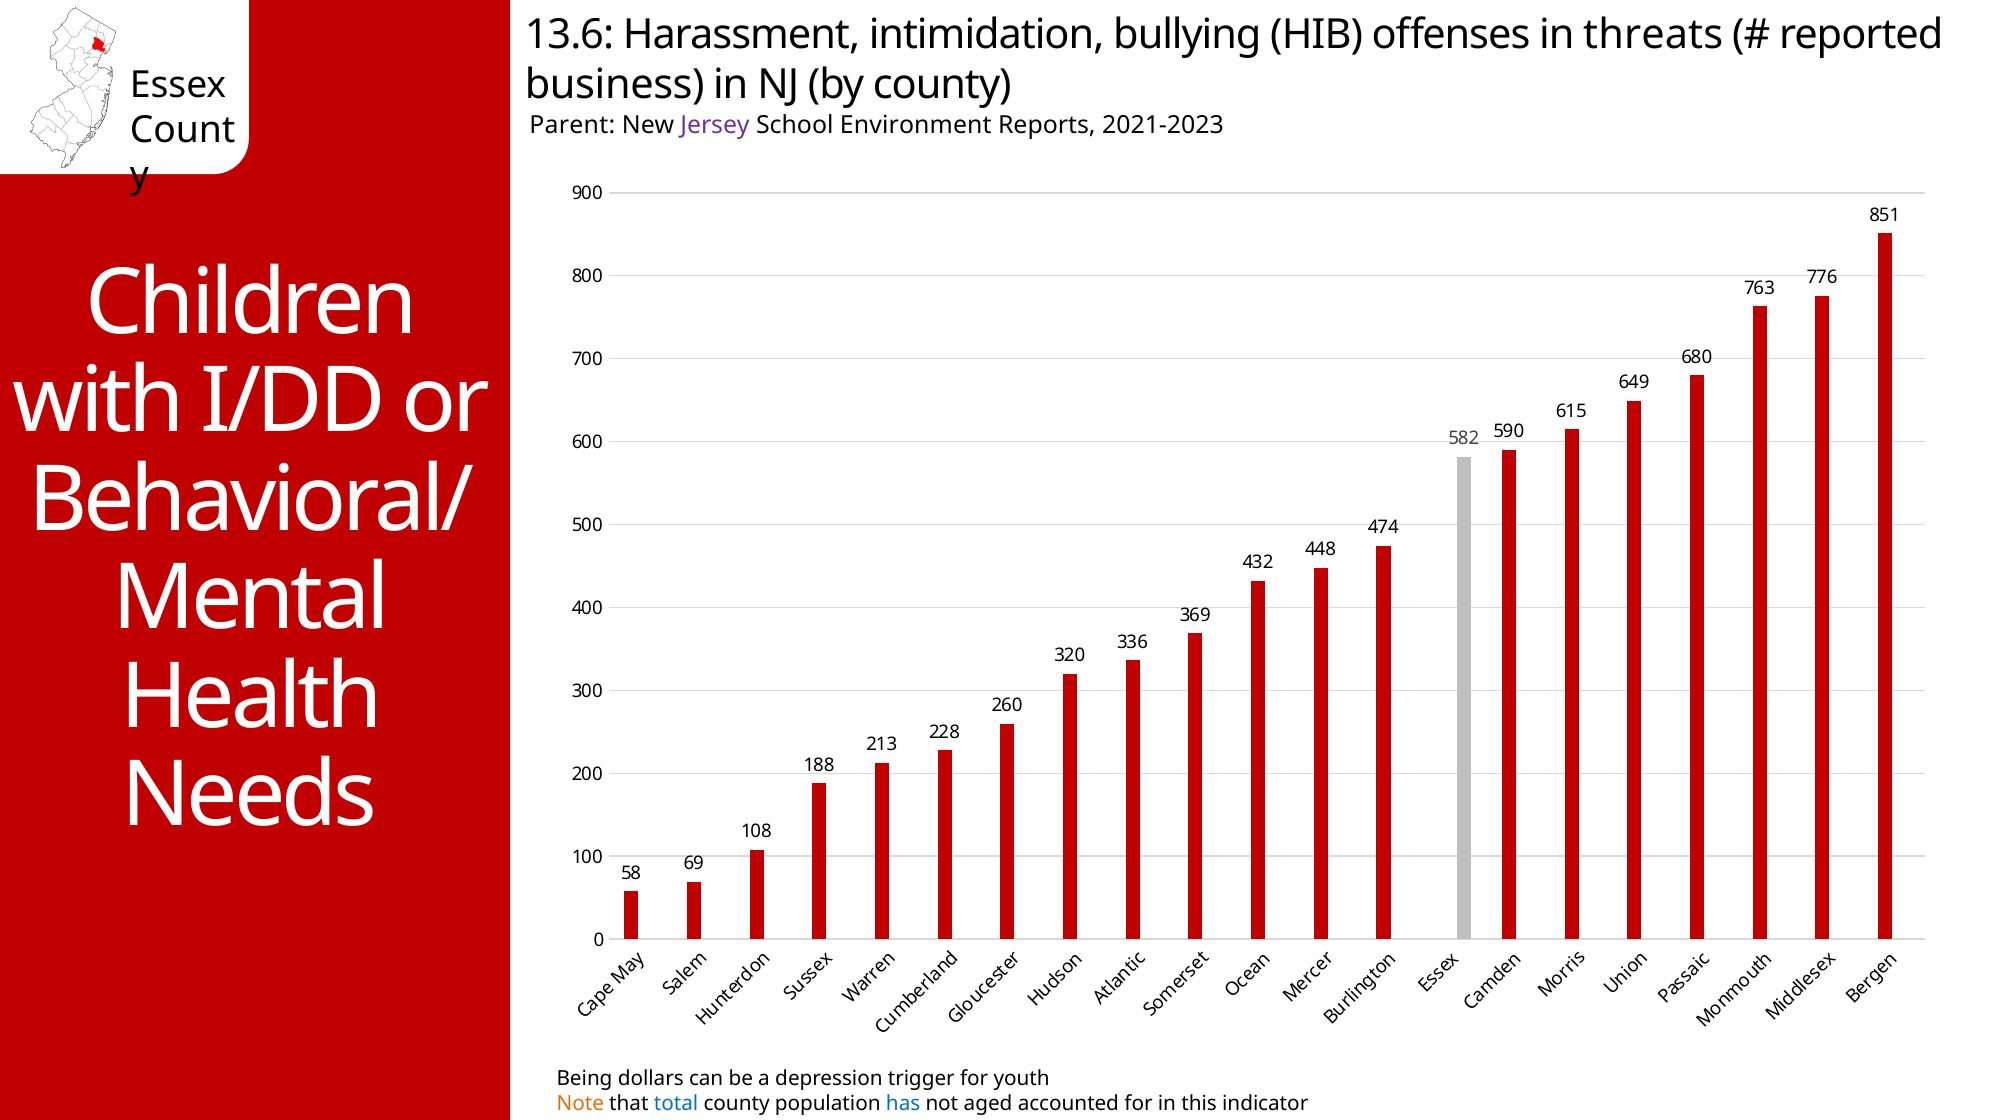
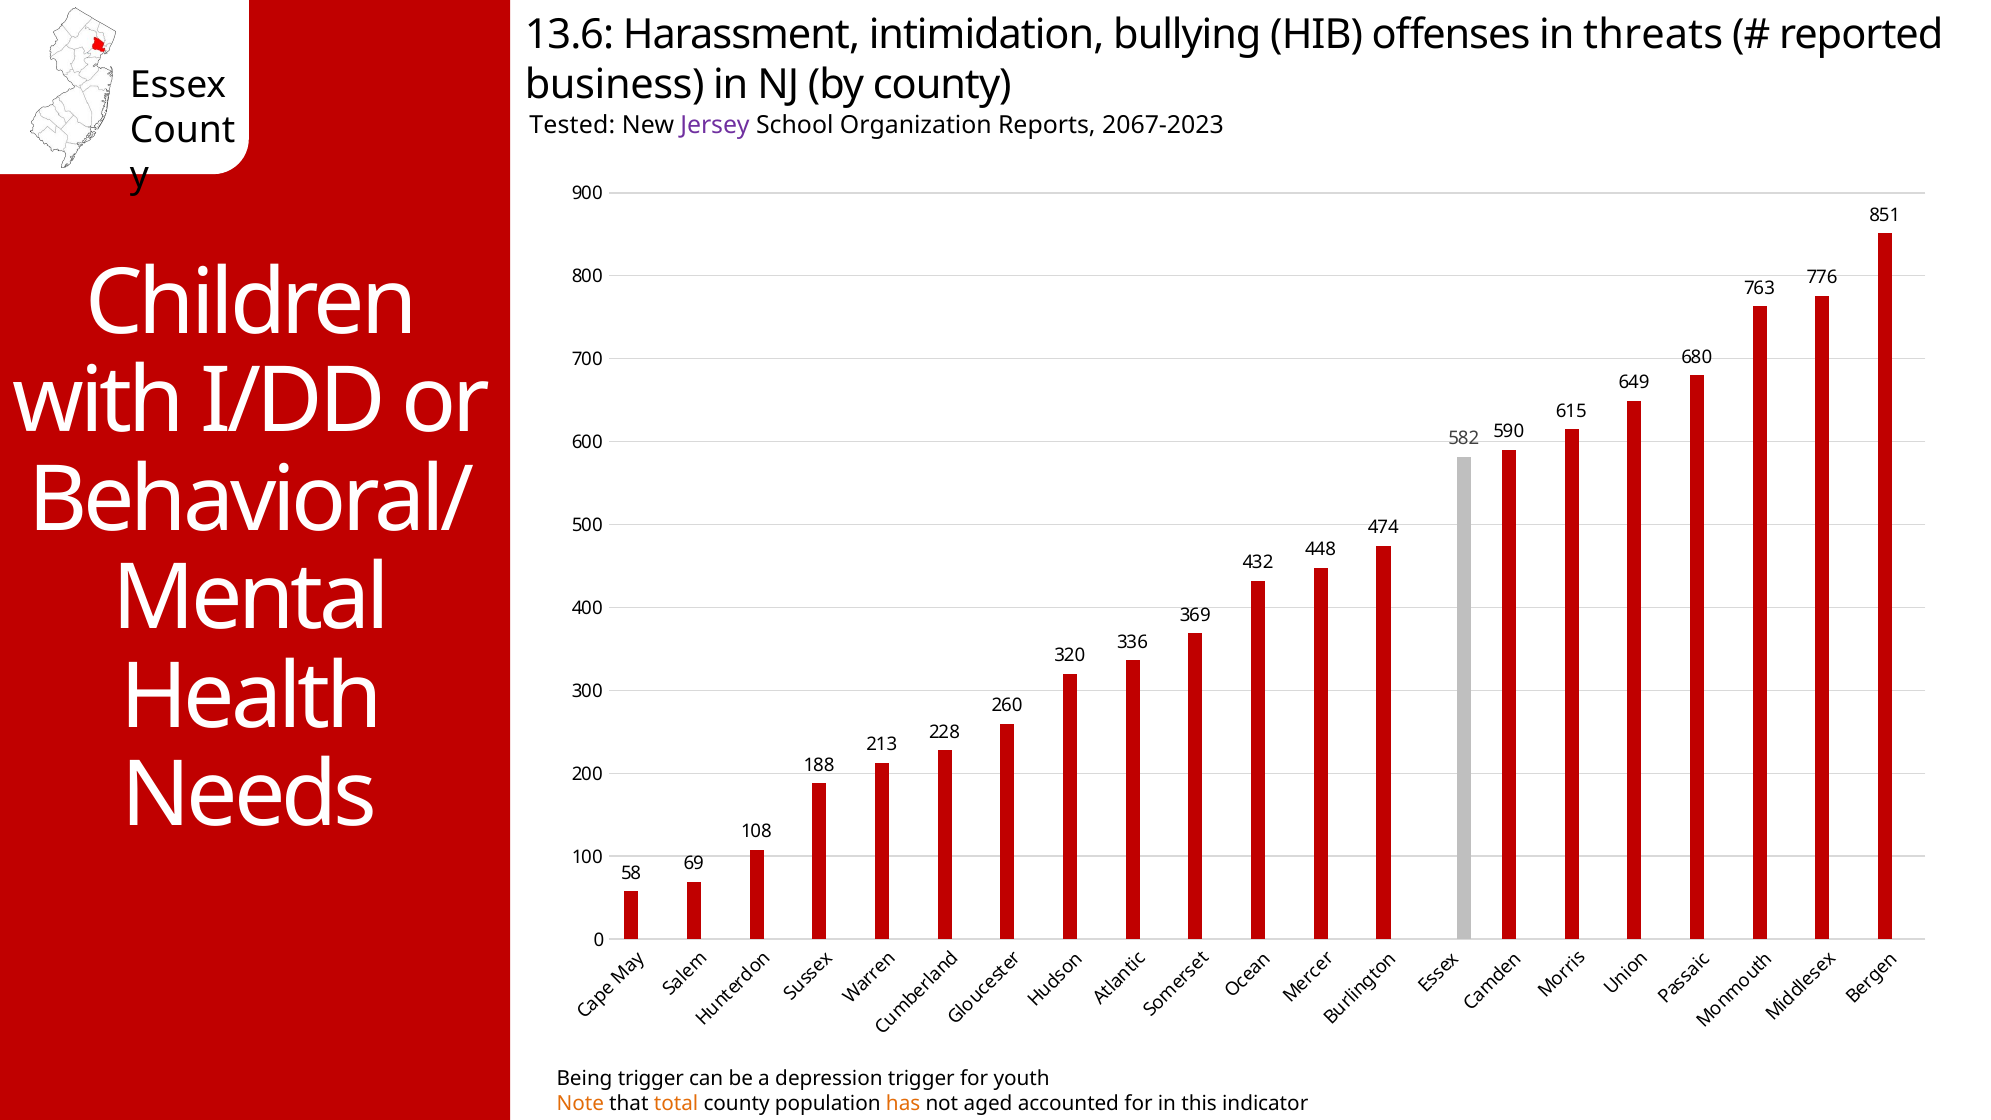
Parent: Parent -> Tested (572, 125)
Environment: Environment -> Organization (916, 125)
2021-2023: 2021-2023 -> 2067-2023 (1163, 125)
Being dollars: dollars -> trigger (651, 1079)
total colour: blue -> orange (676, 1104)
has colour: blue -> orange (903, 1104)
